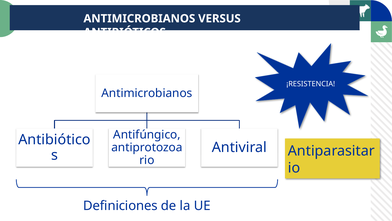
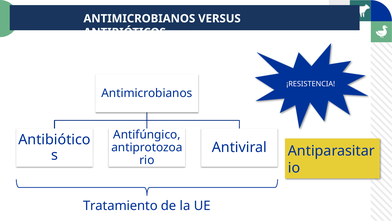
Definiciones: Definiciones -> Tratamiento (120, 206)
